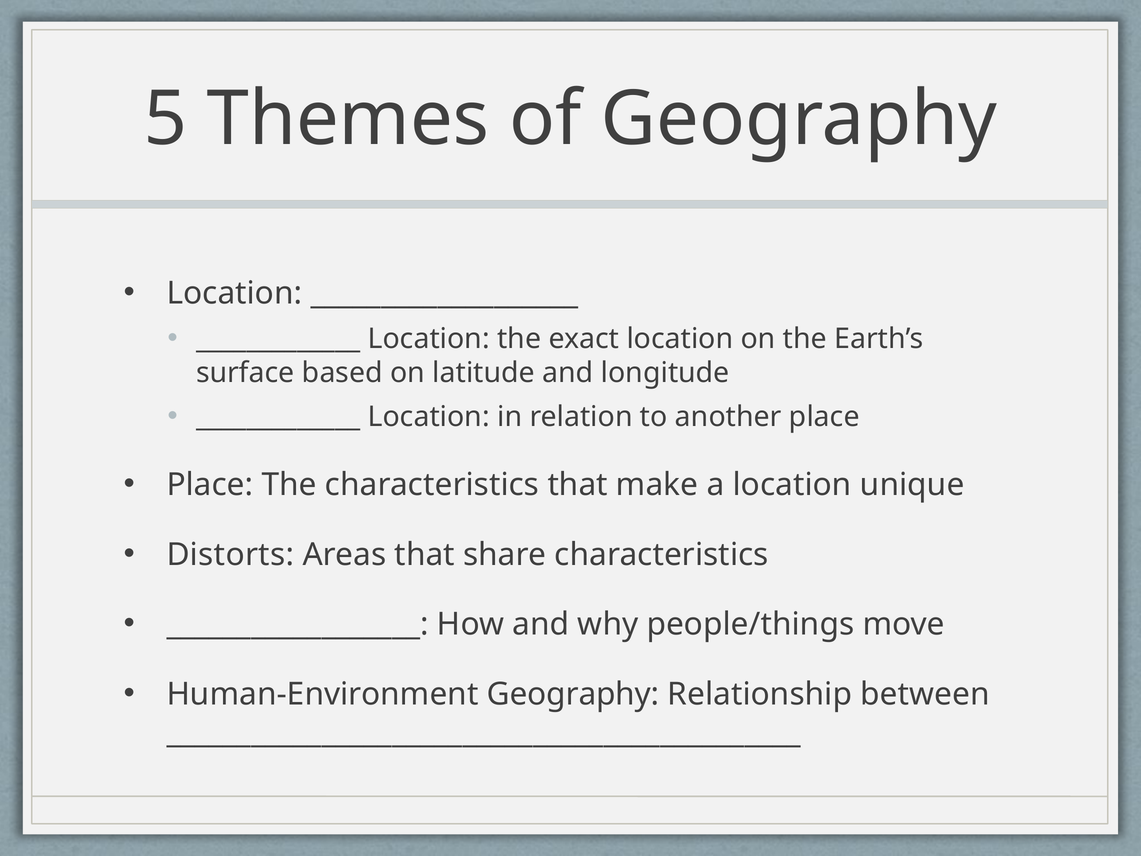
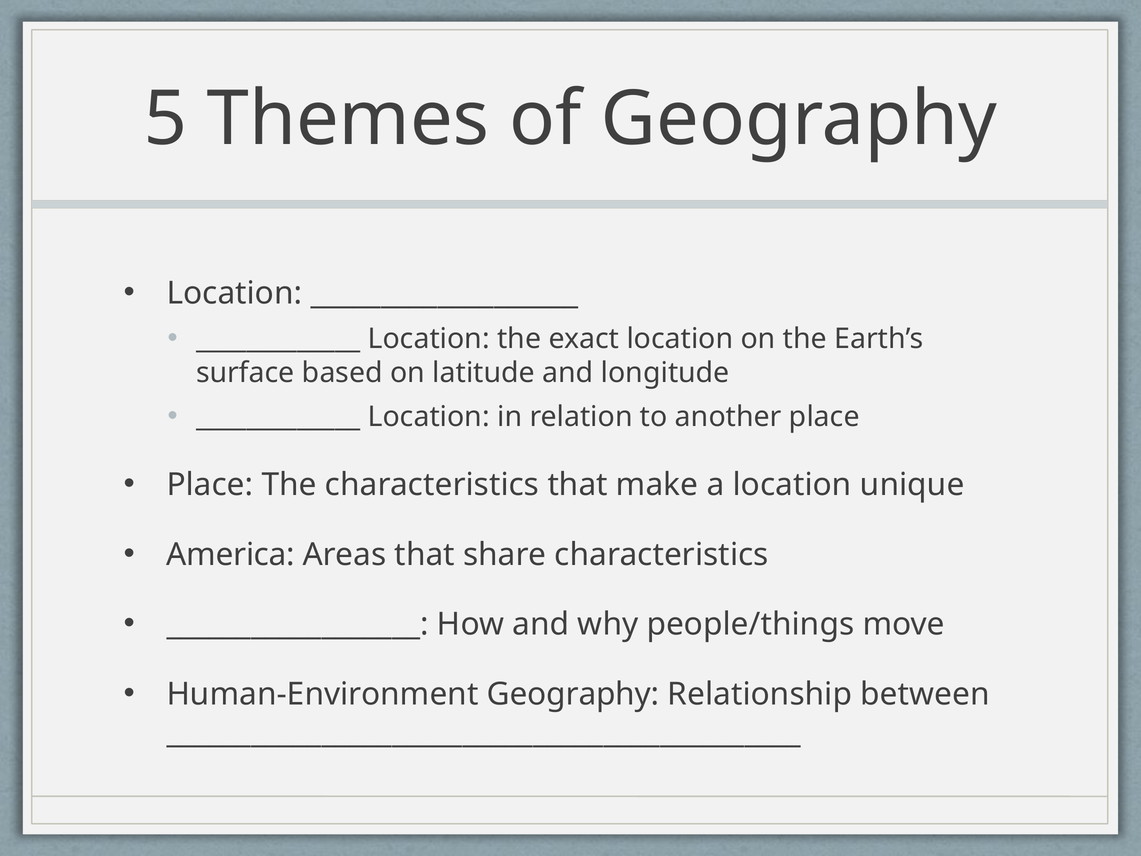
Distorts: Distorts -> America (231, 554)
